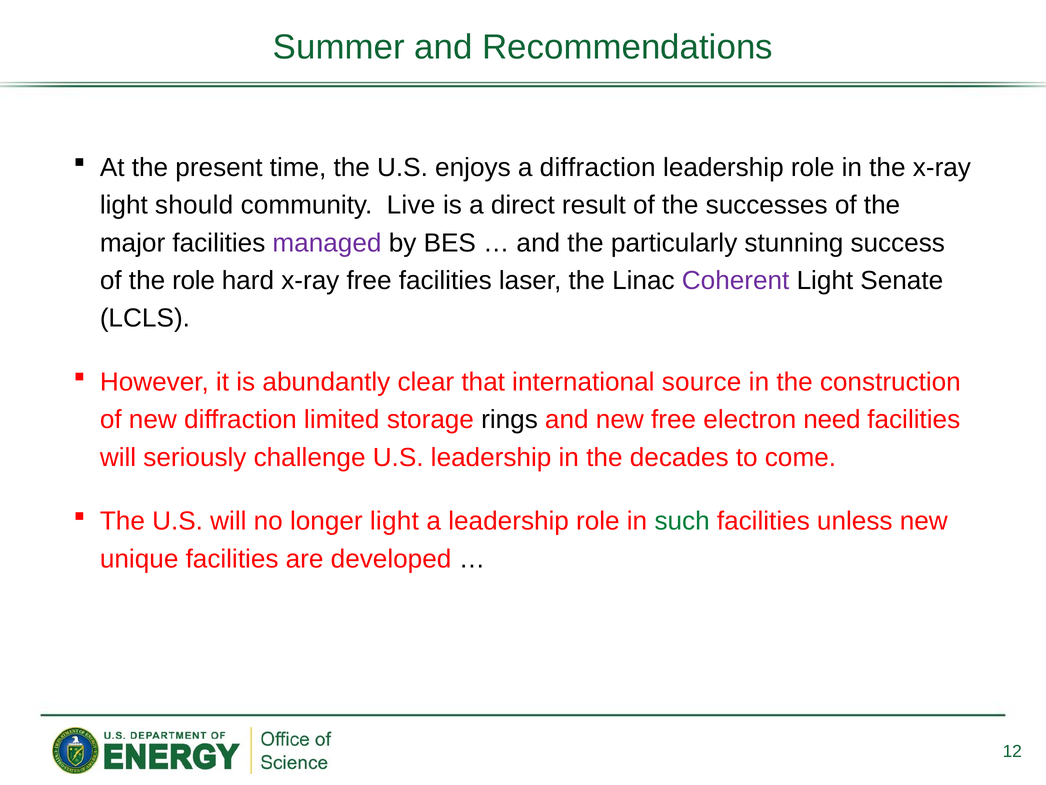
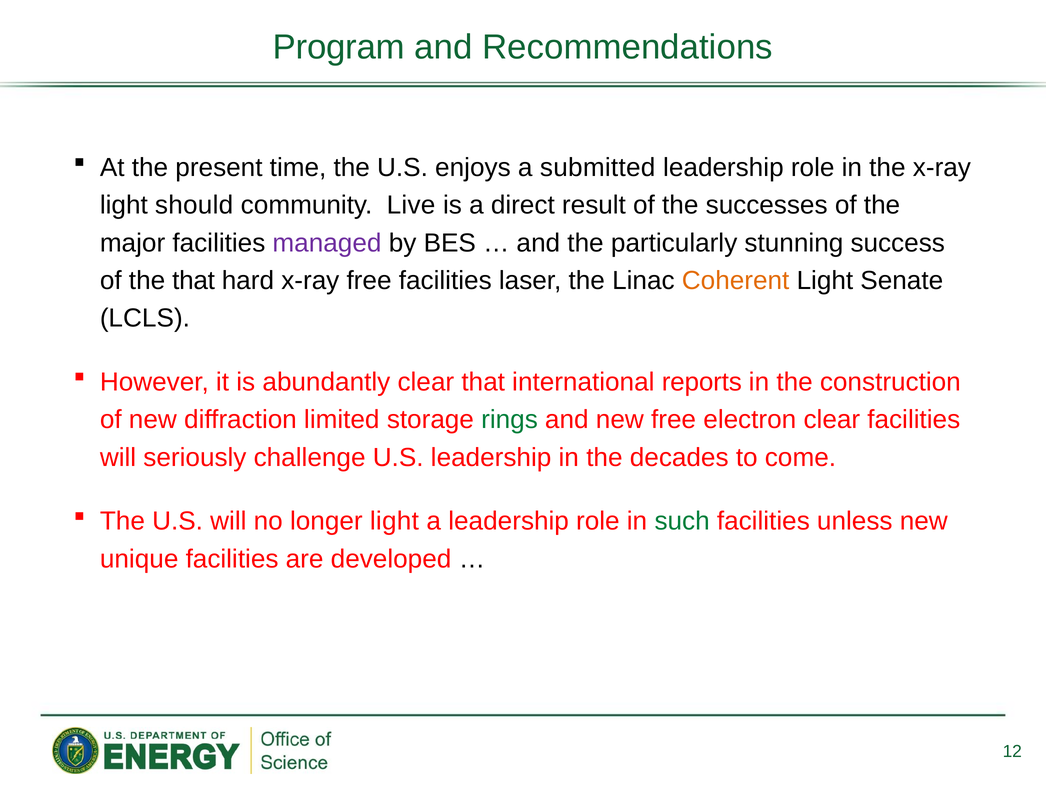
Summer: Summer -> Program (339, 47)
a diffraction: diffraction -> submitted (598, 167)
the role: role -> that (194, 280)
Coherent colour: purple -> orange (736, 280)
source: source -> reports (702, 382)
rings colour: black -> green (510, 419)
electron need: need -> clear (832, 419)
